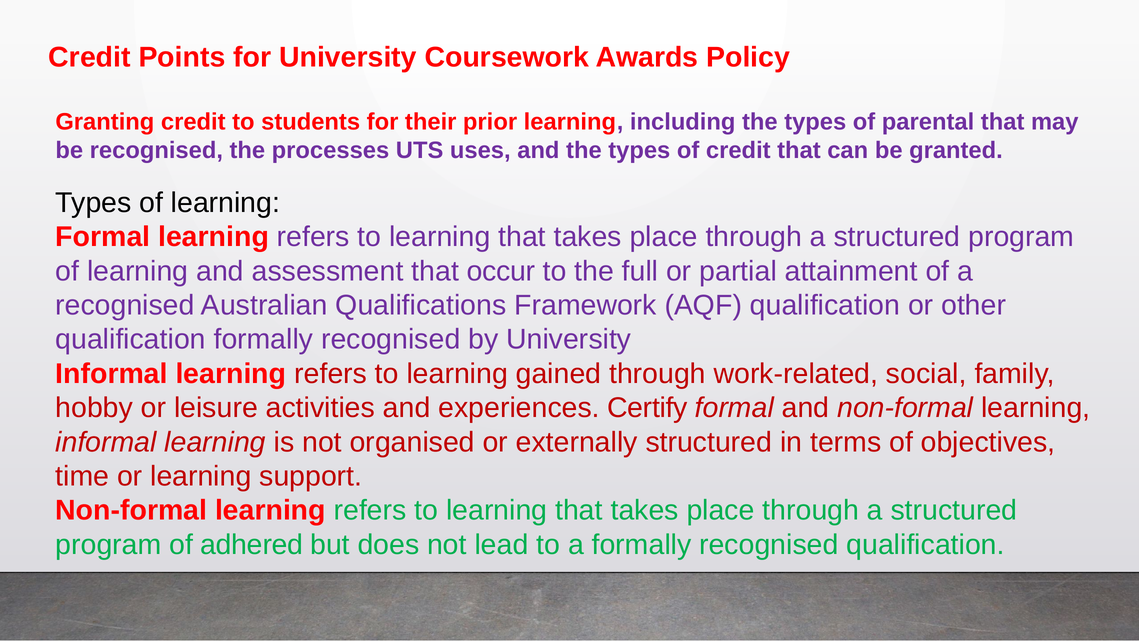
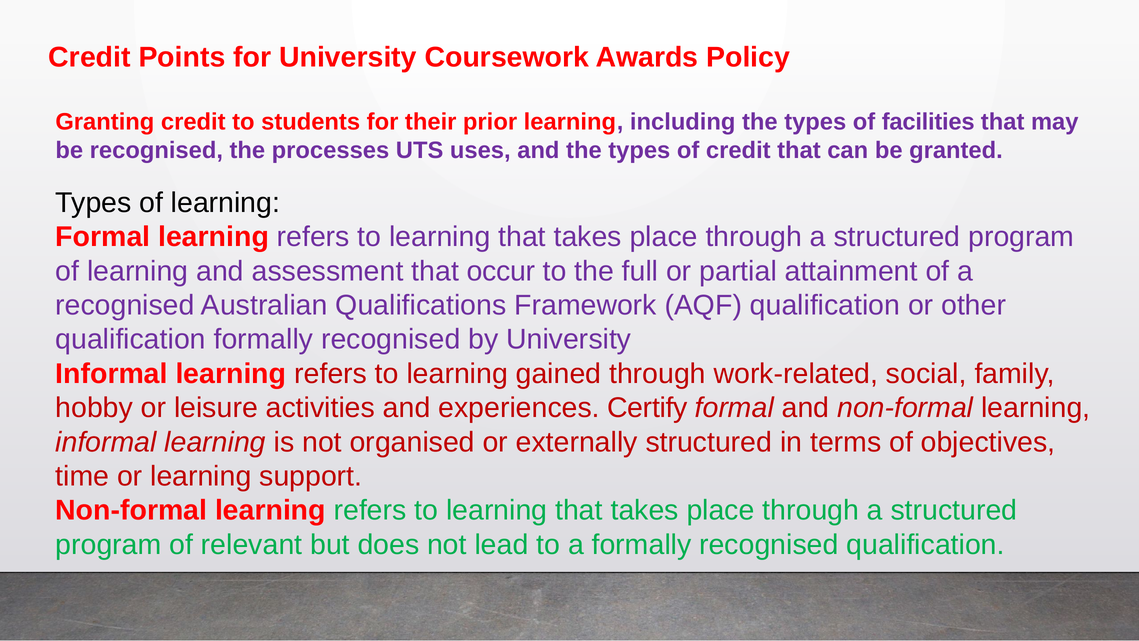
parental: parental -> facilities (928, 122)
adhered: adhered -> relevant (252, 544)
